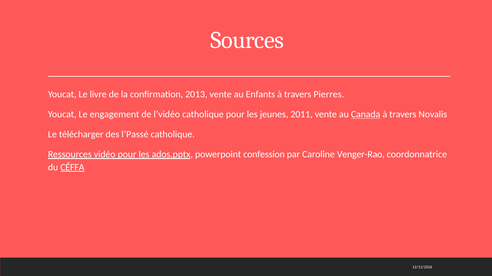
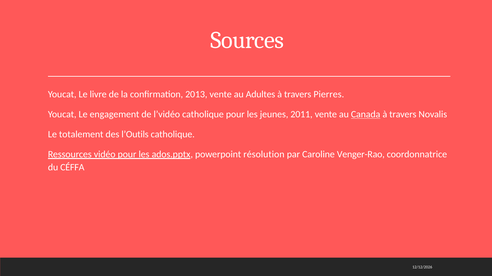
Enfants: Enfants -> Adultes (261, 95)
télécharger: télécharger -> totalement (81, 135)
l’Passé: l’Passé -> l’Outils (135, 135)
confession: confession -> résolution (264, 155)
CÉFFA underline: present -> none (72, 168)
